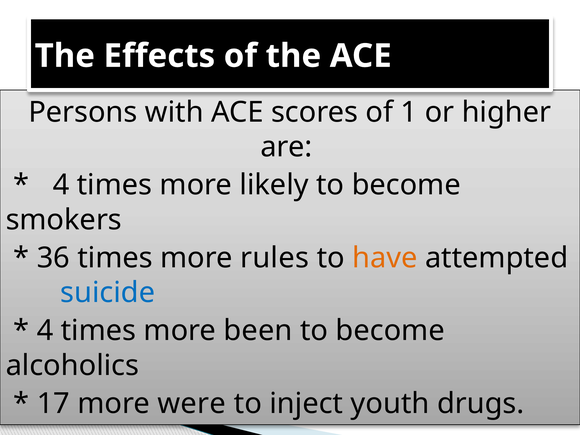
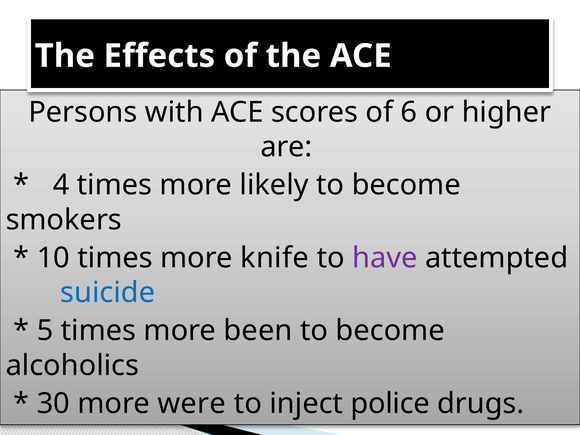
1: 1 -> 6 (409, 112)
36: 36 -> 10 (53, 258)
rules: rules -> knife (275, 258)
have colour: orange -> purple (385, 258)
4: 4 -> 5 (45, 331)
17: 17 -> 30 (53, 403)
youth: youth -> police (390, 403)
